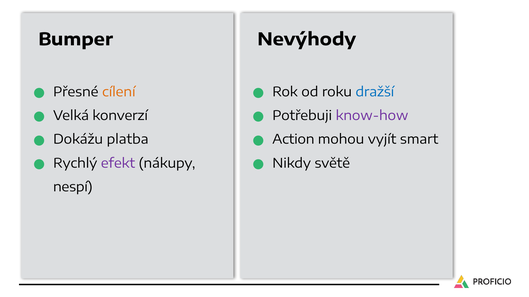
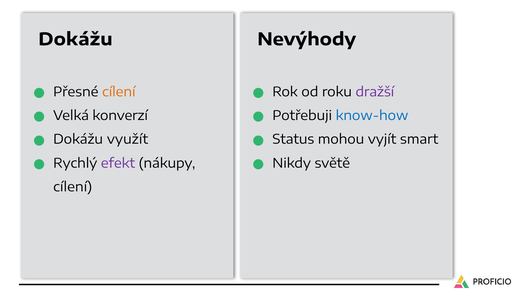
Bumper: Bumper -> Dokážu (76, 40)
dražší colour: blue -> purple (375, 92)
know-how colour: purple -> blue (372, 116)
platba: platba -> využít (128, 140)
Action: Action -> Status (293, 140)
nespí: nespí -> cílení (73, 187)
